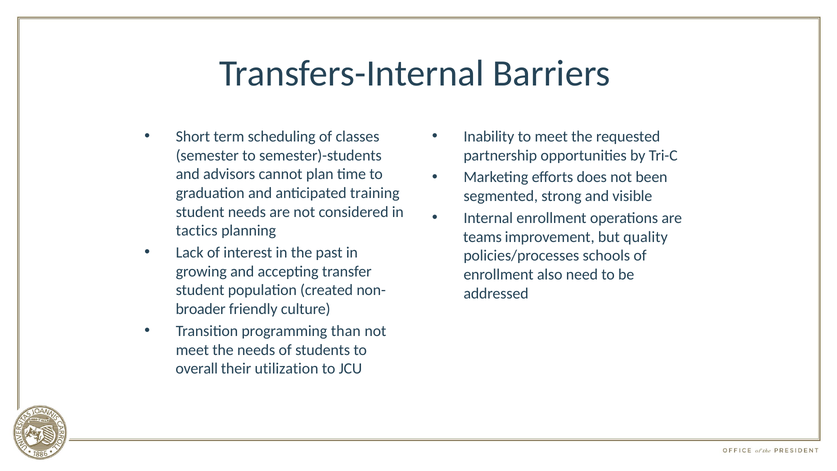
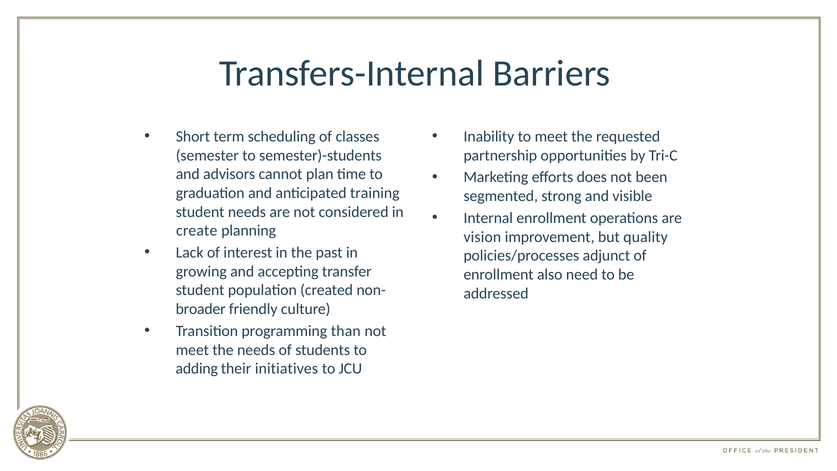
tactics: tactics -> create (197, 231)
teams: teams -> vision (482, 237)
schools: schools -> adjunct (606, 256)
overall: overall -> adding (197, 369)
utilization: utilization -> initiatives (286, 369)
